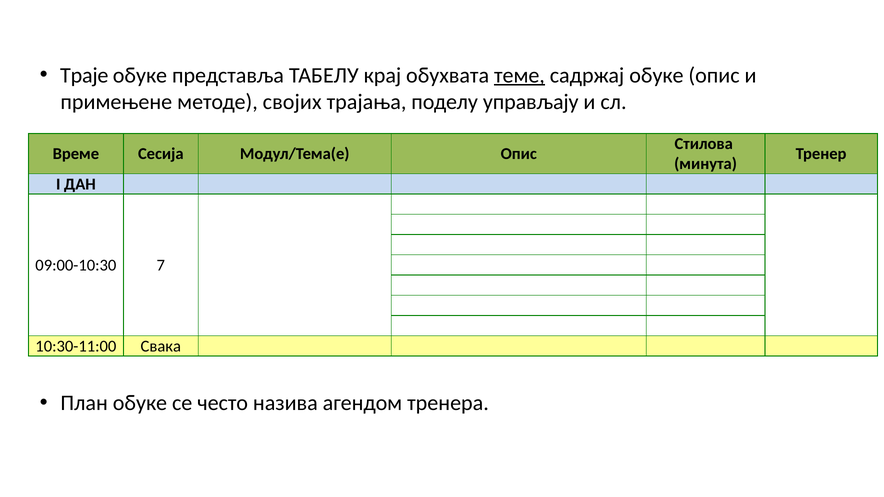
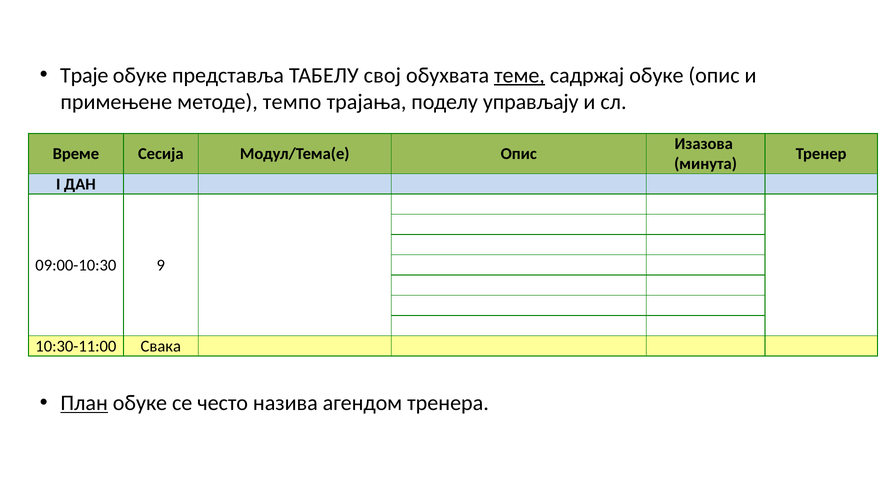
крај: крај -> свој (382, 75)
својих: својих -> темпо (292, 102)
Стилова: Стилова -> Изазова (704, 144)
7: 7 -> 9 (161, 265)
План underline: none -> present (84, 403)
